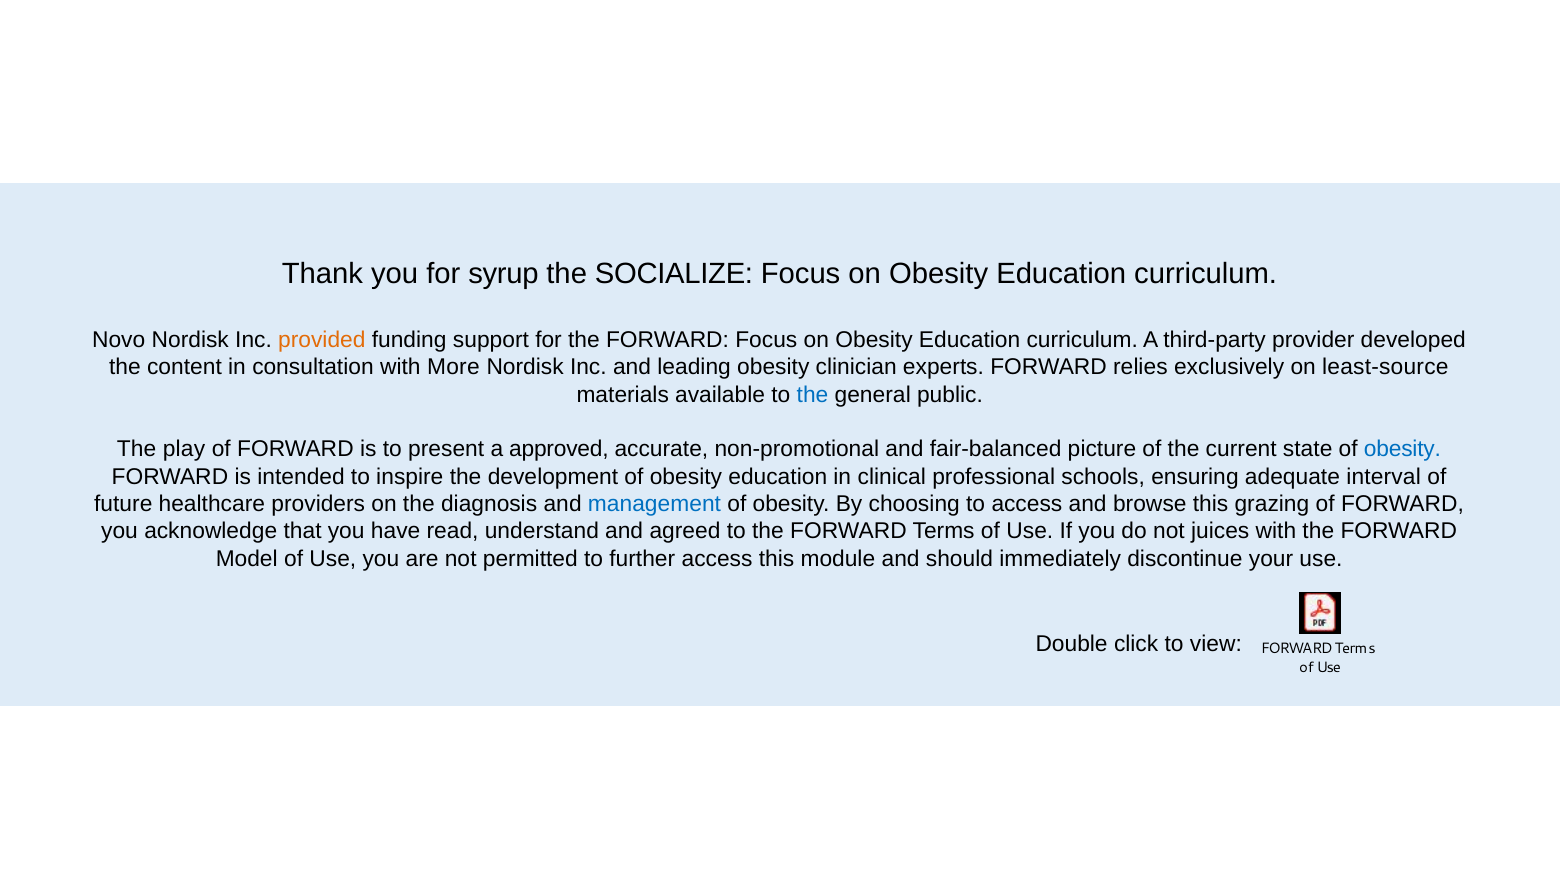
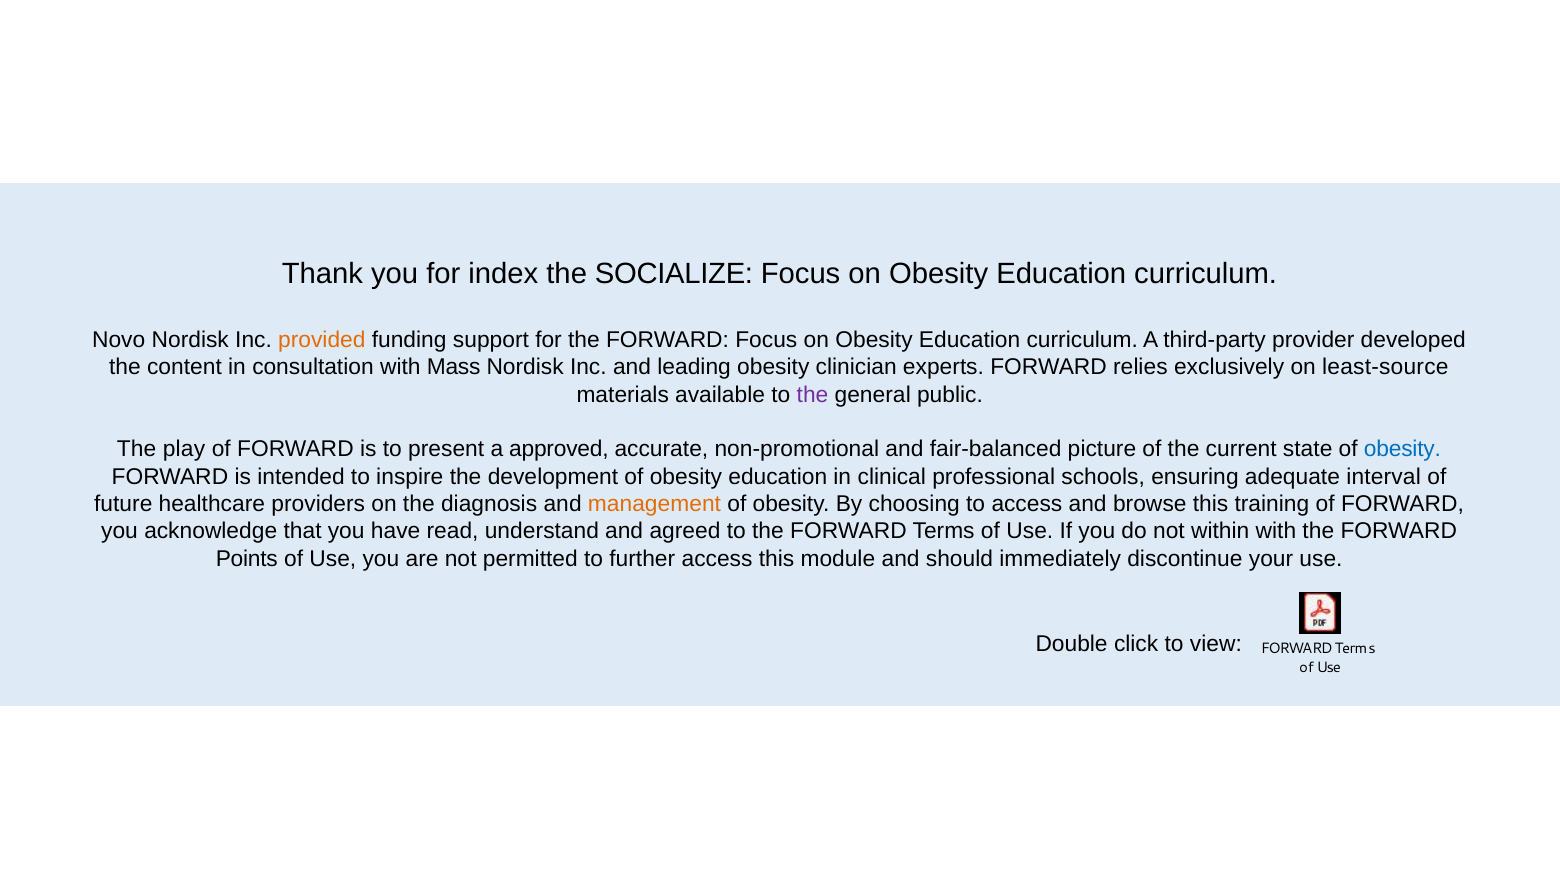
syrup: syrup -> index (503, 274)
More: More -> Mass (454, 367)
the colour: blue -> purple (813, 394)
management colour: blue -> orange (654, 504)
grazing: grazing -> training (1272, 504)
juices: juices -> within (1220, 531)
Model: Model -> Points (247, 558)
